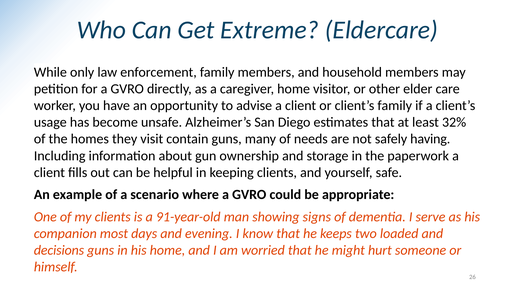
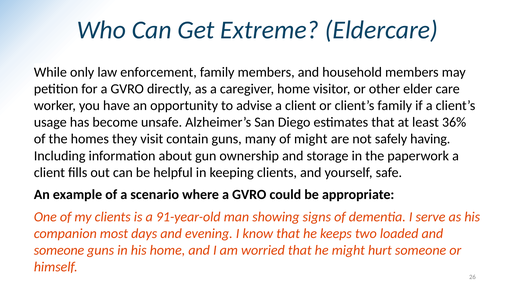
32%: 32% -> 36% (454, 122)
of needs: needs -> might (311, 139)
decisions: decisions -> someone (59, 250)
